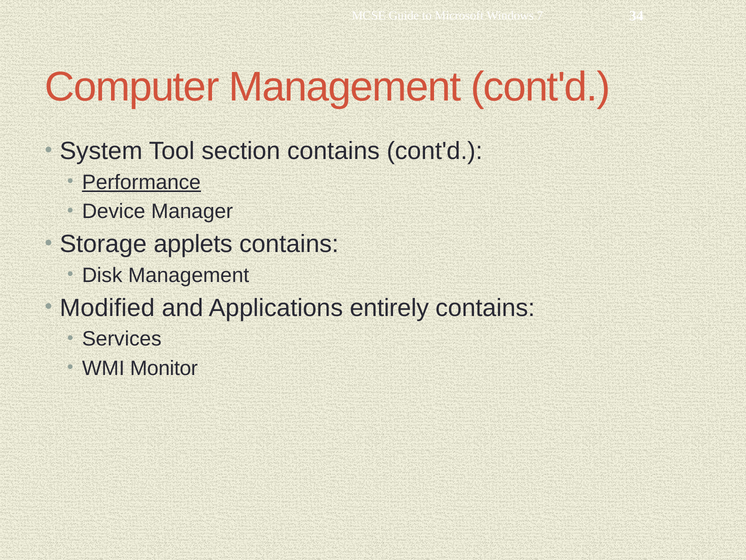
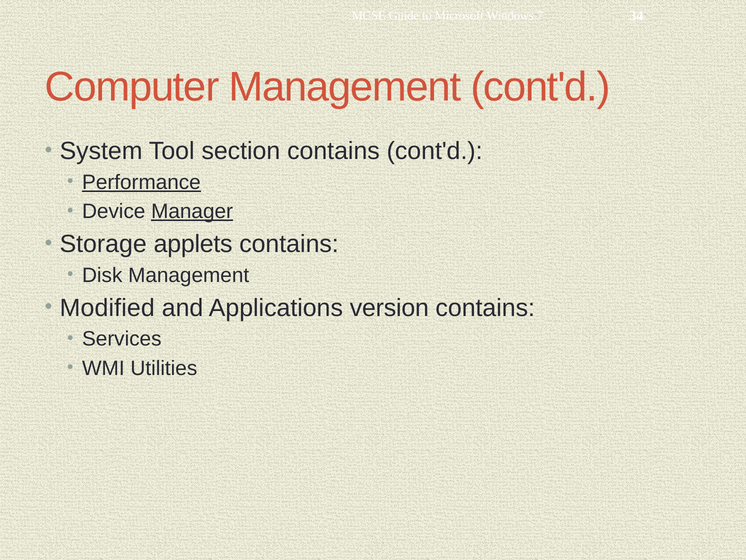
Manager underline: none -> present (192, 211)
entirely: entirely -> version (389, 308)
Monitor: Monitor -> Utilities (164, 368)
